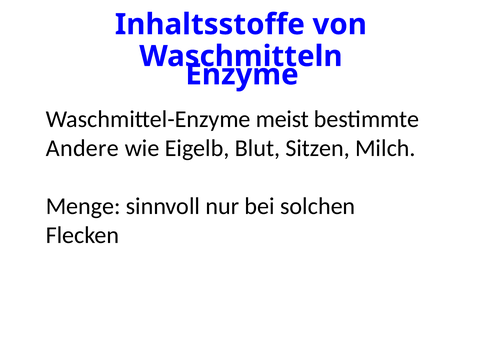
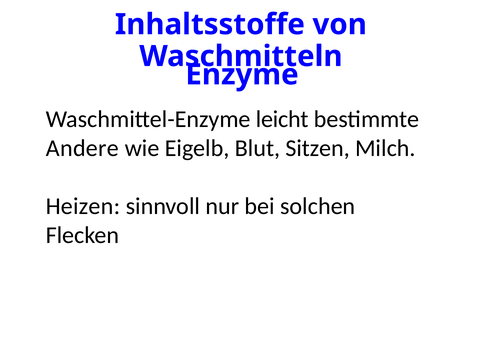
meist: meist -> leicht (282, 119)
Menge: Menge -> Heizen (83, 206)
